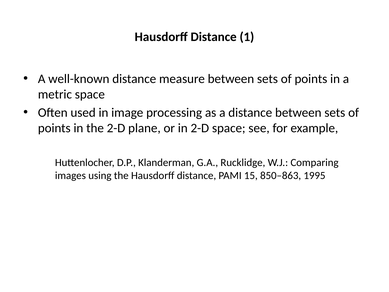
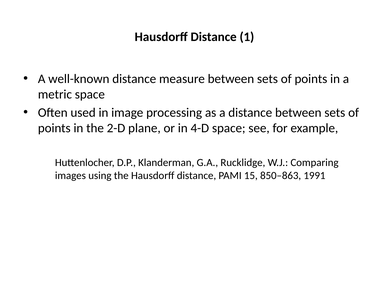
in 2-D: 2-D -> 4-D (200, 128)
1995: 1995 -> 1991 (315, 175)
